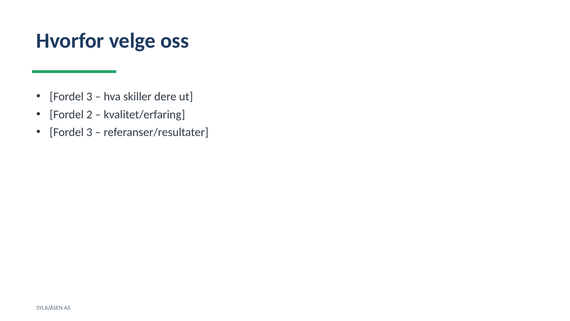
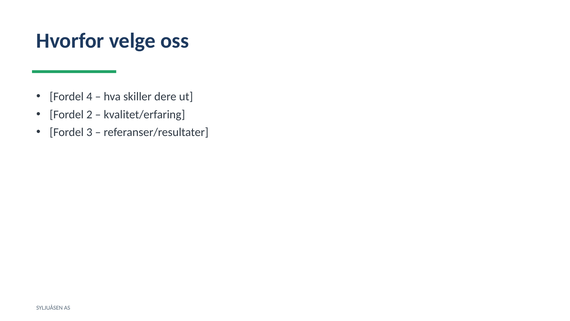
3: 3 -> 4 (89, 97)
